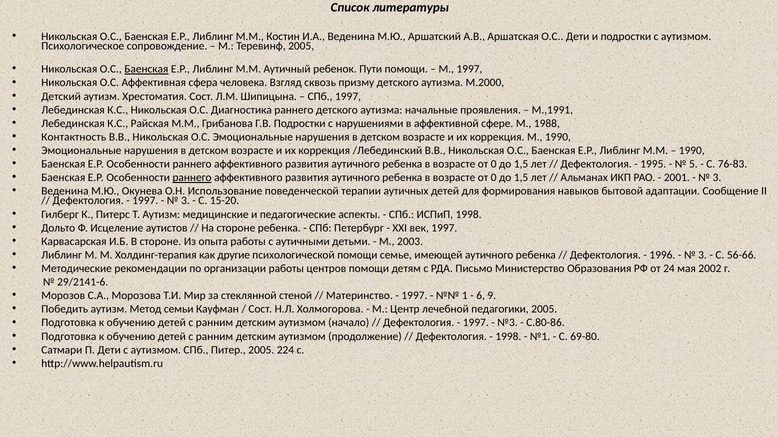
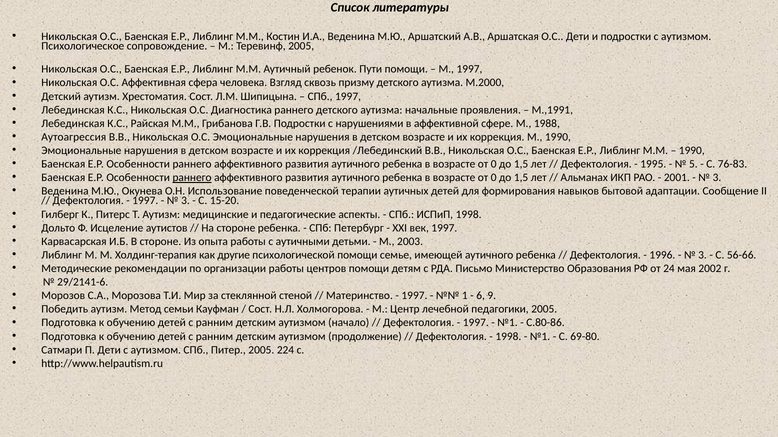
Баенская underline: present -> none (146, 69)
Контактность: Контактность -> Аутоагрессия (74, 137)
№3: №3 -> №1 (508, 323)
